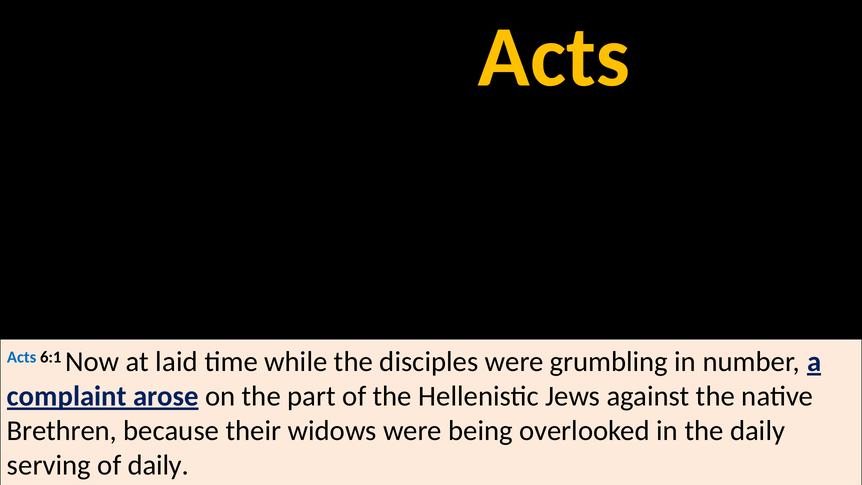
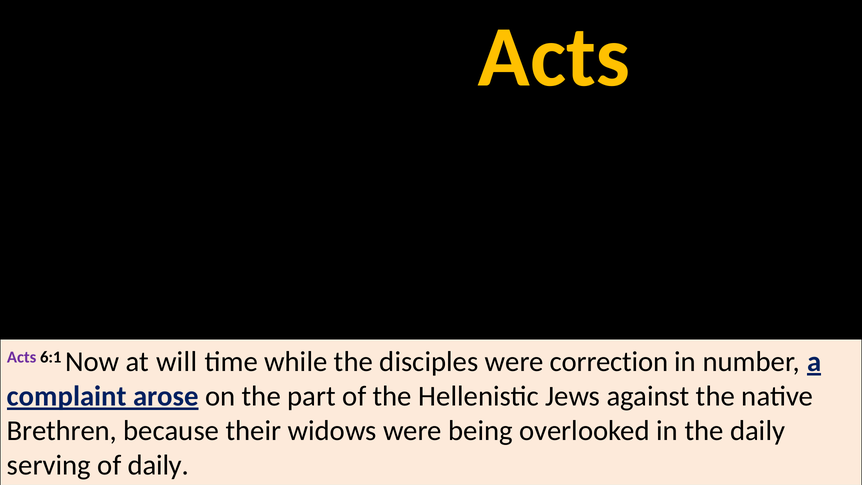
Acts colour: blue -> purple (22, 357)
laid: laid -> will (177, 362)
grumbling: grumbling -> correction (609, 362)
